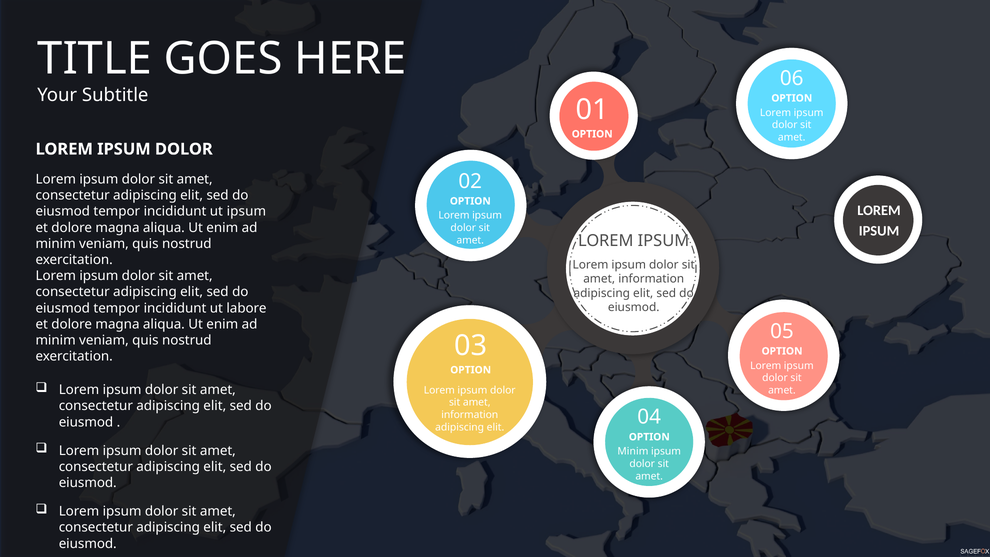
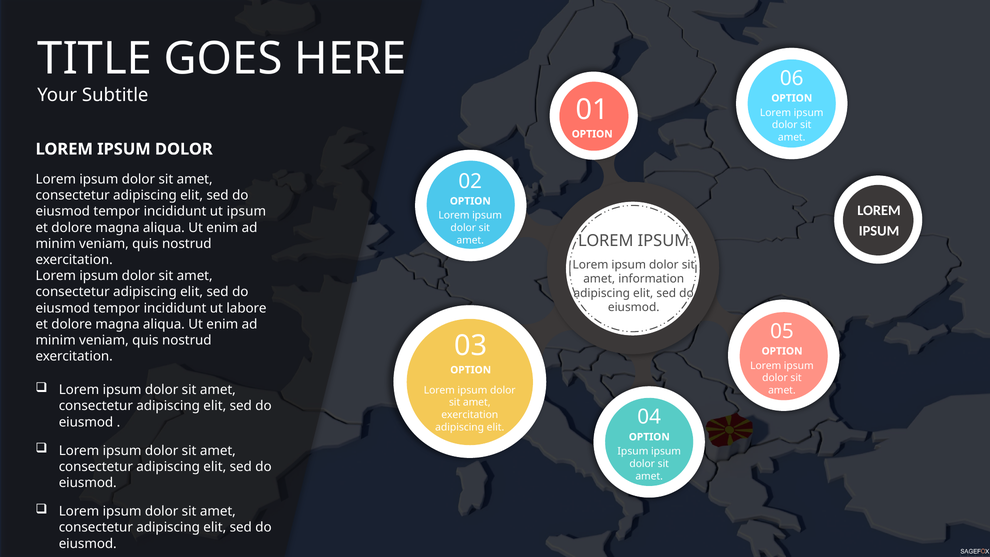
information: information -> exercitation (470, 415)
Minim: Minim -> Ipsum (633, 451)
